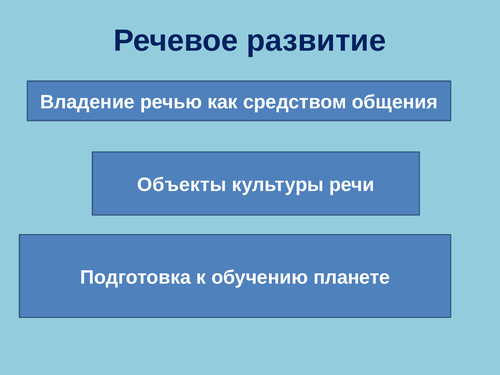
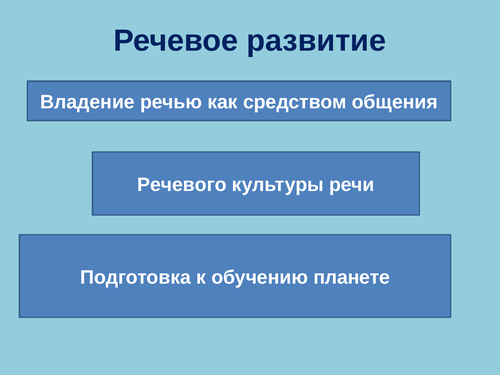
Объекты: Объекты -> Речевого (182, 185)
